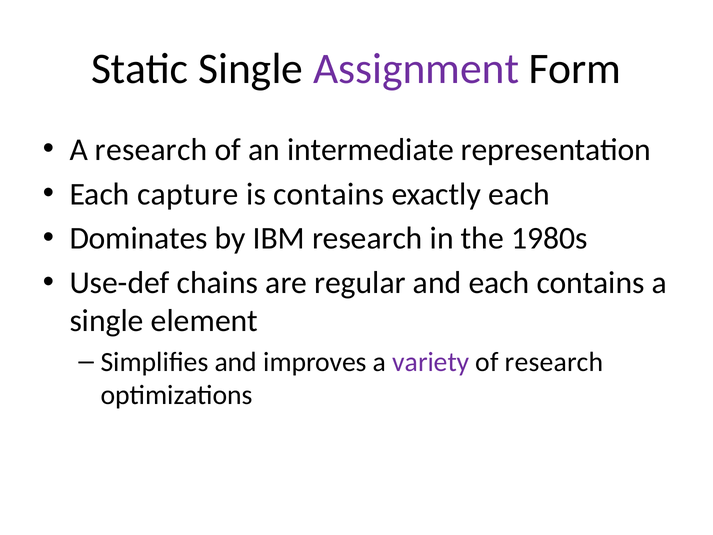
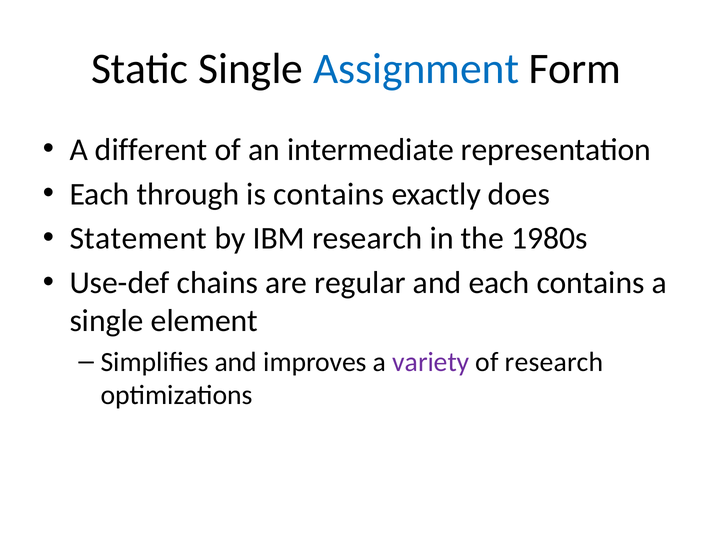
Assignment colour: purple -> blue (416, 69)
A research: research -> different (151, 150)
capture: capture -> through (188, 194)
exactly each: each -> does (519, 194)
Dominates: Dominates -> Statement (138, 238)
